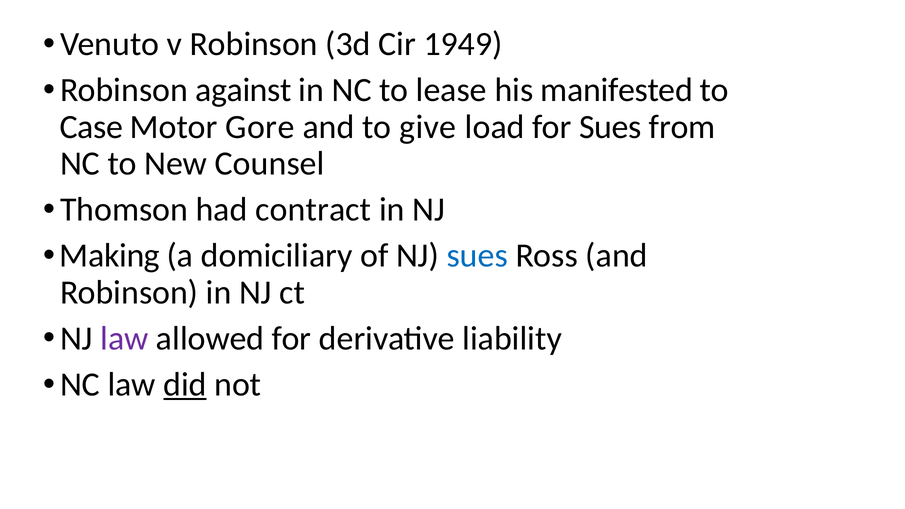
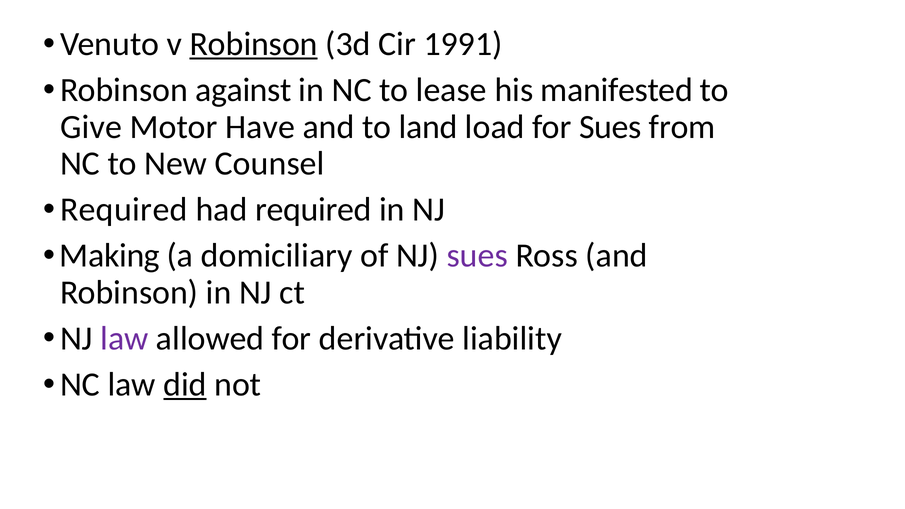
Robinson underline: none -> present (254, 44)
1949: 1949 -> 1991 (463, 44)
Case: Case -> Give (91, 127)
Gore: Gore -> Have (260, 127)
give: give -> land (428, 127)
Thomson: Thomson -> Required (124, 210)
had contract: contract -> required (313, 210)
sues colour: blue -> purple (477, 256)
